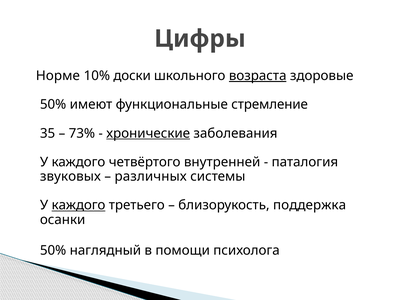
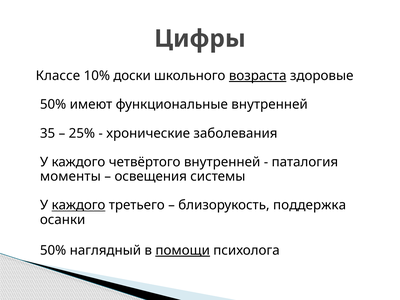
Норме: Норме -> Классе (58, 76)
функциональные стремление: стремление -> внутренней (270, 104)
73%: 73% -> 25% (82, 133)
хронические underline: present -> none (148, 133)
звуковых: звуковых -> моменты (70, 176)
различных: различных -> освещения (151, 176)
помощи underline: none -> present (183, 250)
